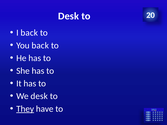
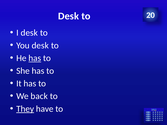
I back: back -> desk (29, 33)
You back: back -> desk (40, 45)
has underline: none -> present (35, 58)
We desk: desk -> back (39, 96)
